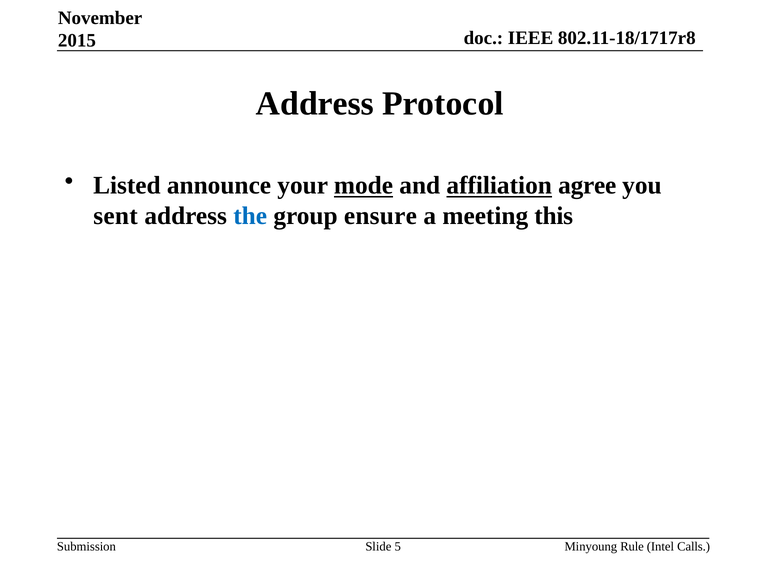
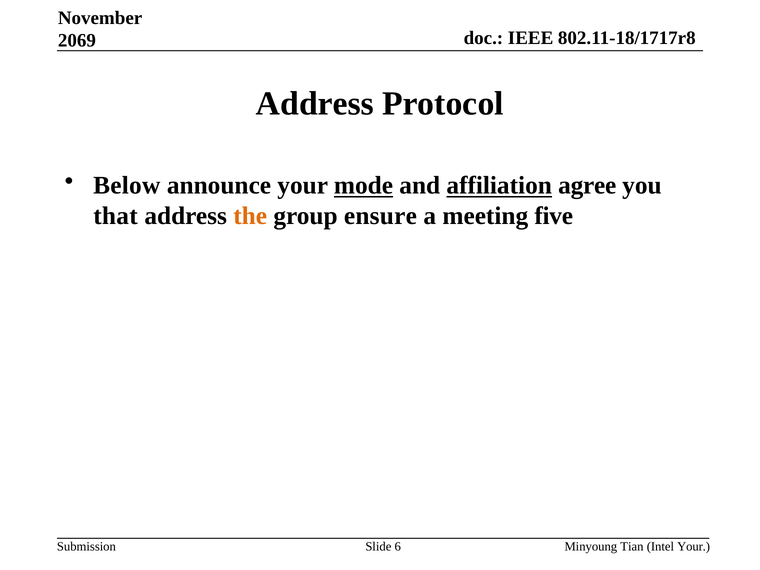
2015: 2015 -> 2069 (77, 41)
Listed: Listed -> Below (127, 185)
sent: sent -> that (116, 216)
the colour: blue -> orange (250, 216)
this: this -> five (554, 216)
5: 5 -> 6 (398, 547)
Rule: Rule -> Tian (632, 547)
Intel Calls: Calls -> Your (694, 547)
